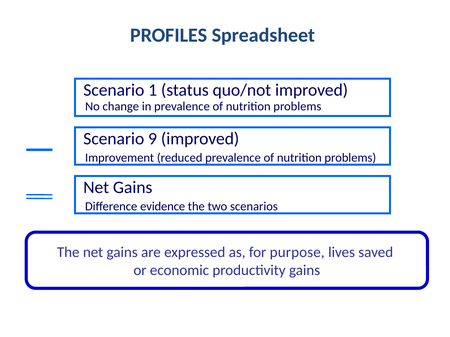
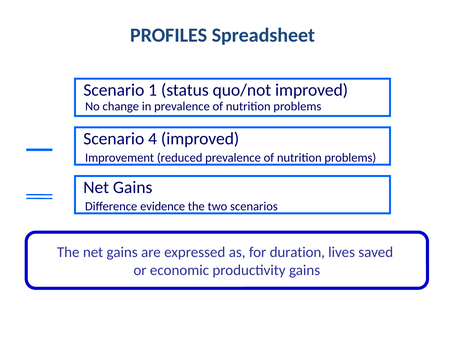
9: 9 -> 4 (153, 139)
purpose: purpose -> duration (297, 253)
